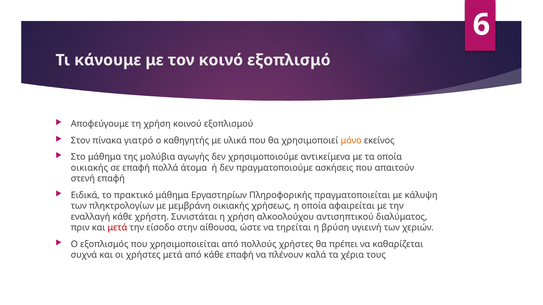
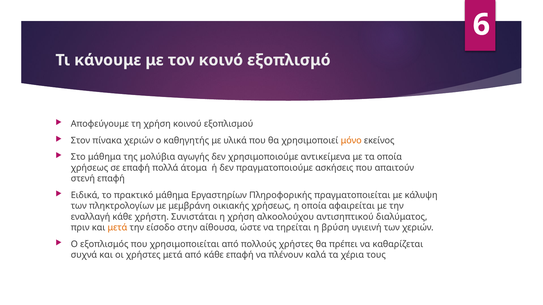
πίνακα γιατρό: γιατρό -> χεριών (139, 141)
οικιακής: οικιακής -> χρήσεως (89, 168)
μετά colour: red -> orange (117, 228)
